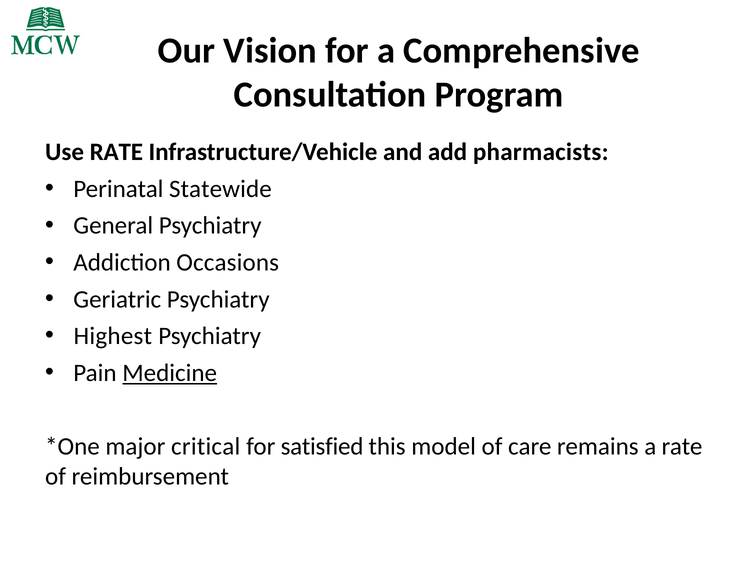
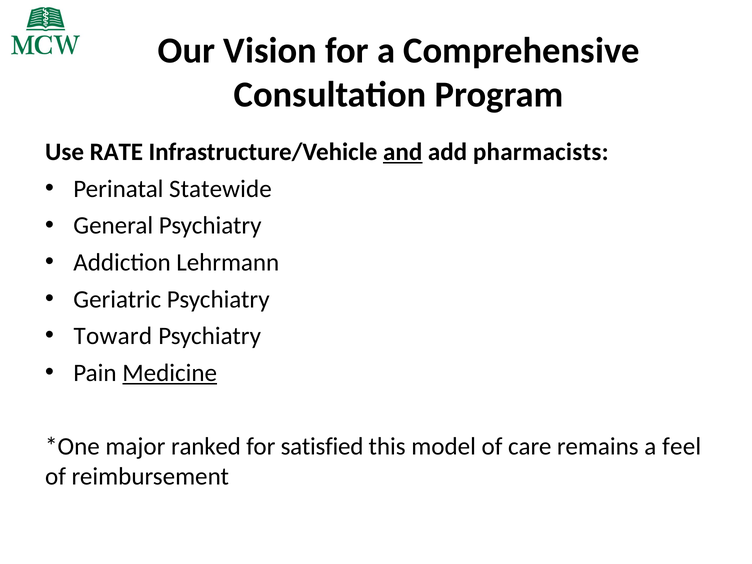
and underline: none -> present (403, 152)
Occasions: Occasions -> Lehrmann (228, 262)
Highest: Highest -> Toward (113, 336)
critical: critical -> ranked (206, 446)
a rate: rate -> feel (682, 446)
